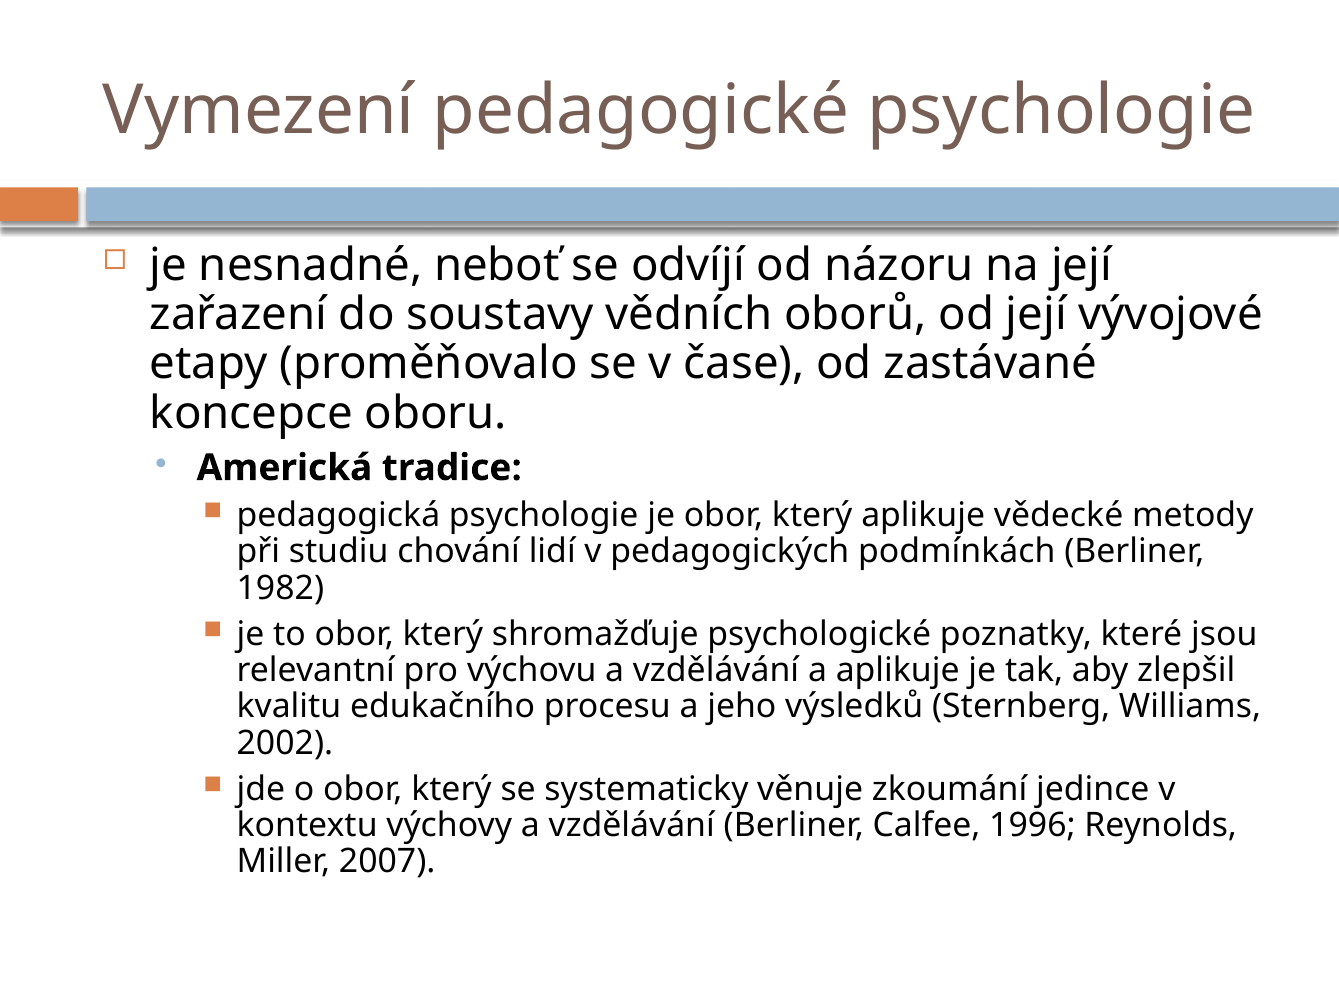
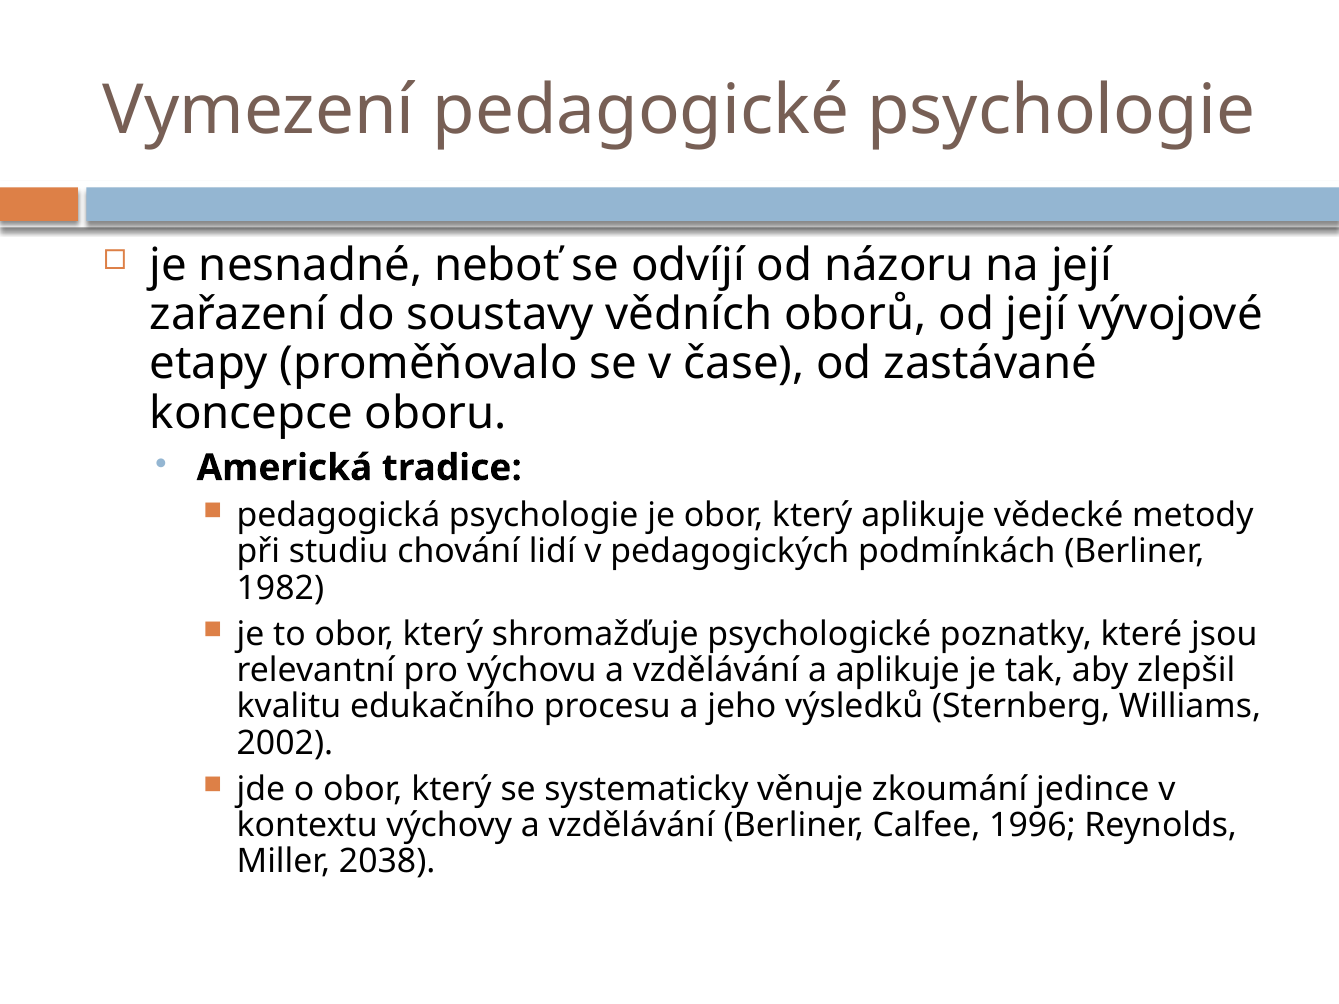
2007: 2007 -> 2038 (387, 862)
